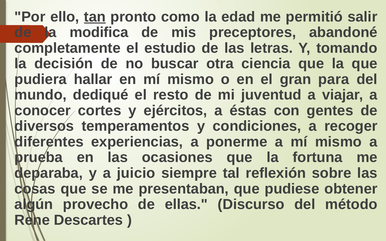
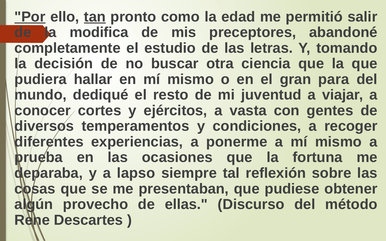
Por underline: none -> present (30, 17)
éstas: éstas -> vasta (248, 111)
juicio: juicio -> lapso (136, 173)
